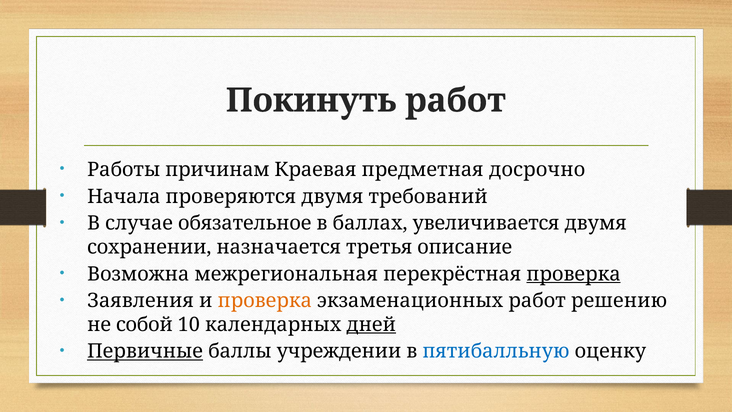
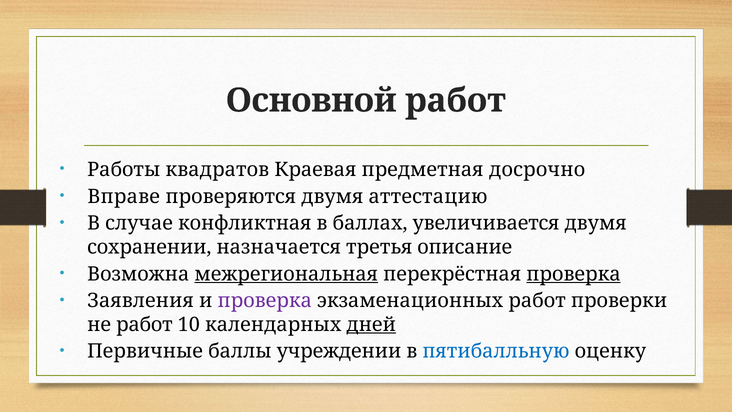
Покинуть: Покинуть -> Основной (311, 100)
причинам: причинам -> квадратов (217, 170)
Начала: Начала -> Вправе (124, 196)
требований: требований -> аттестацию (428, 196)
обязательное: обязательное -> конфликтная (245, 223)
межрегиональная underline: none -> present (286, 274)
проверка colour: orange -> purple (265, 301)
решению: решению -> проверки (619, 301)
не собой: собой -> работ (144, 324)
Первичные underline: present -> none (145, 351)
